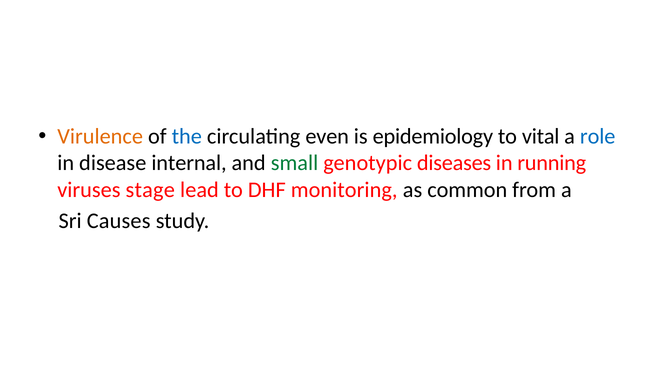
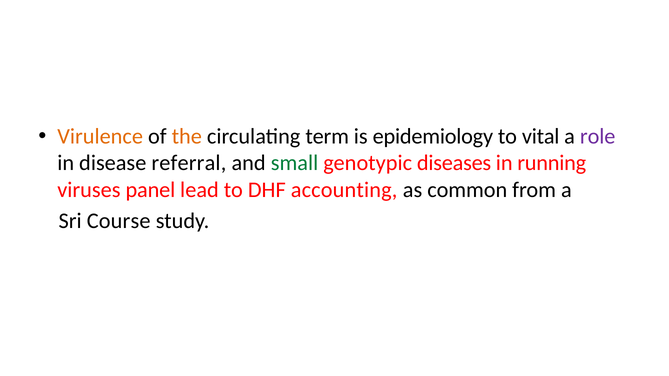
the colour: blue -> orange (187, 136)
even: even -> term (327, 136)
role colour: blue -> purple (598, 136)
internal: internal -> referral (189, 163)
stage: stage -> panel (150, 190)
monitoring: monitoring -> accounting (344, 190)
Causes: Causes -> Course (119, 221)
